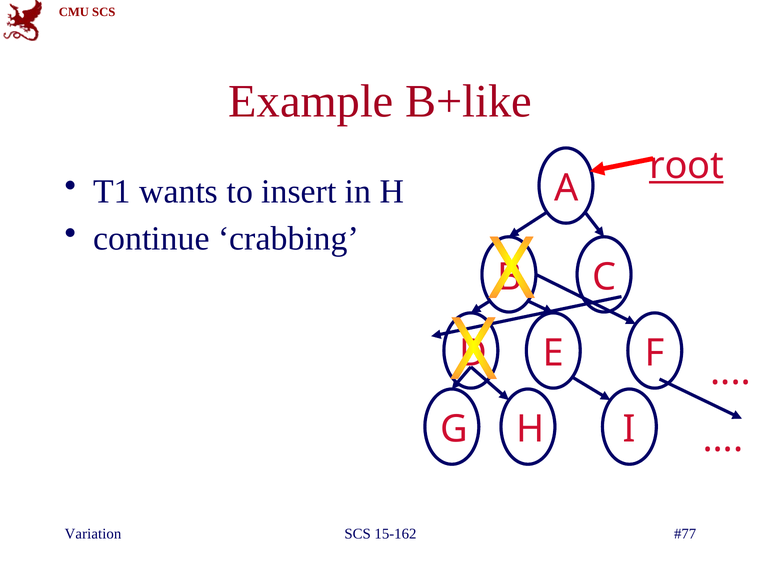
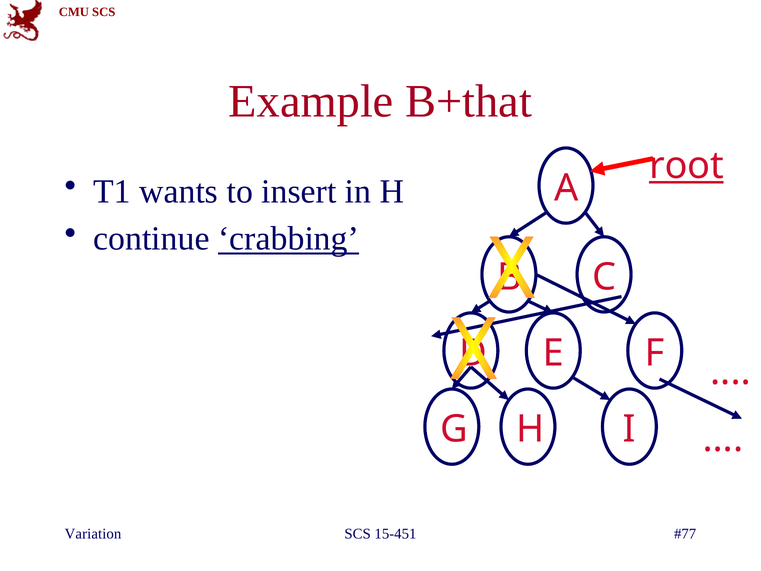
B+like: B+like -> B+that (469, 102)
crabbing underline: none -> present (289, 239)
15-162: 15-162 -> 15-451 (395, 534)
